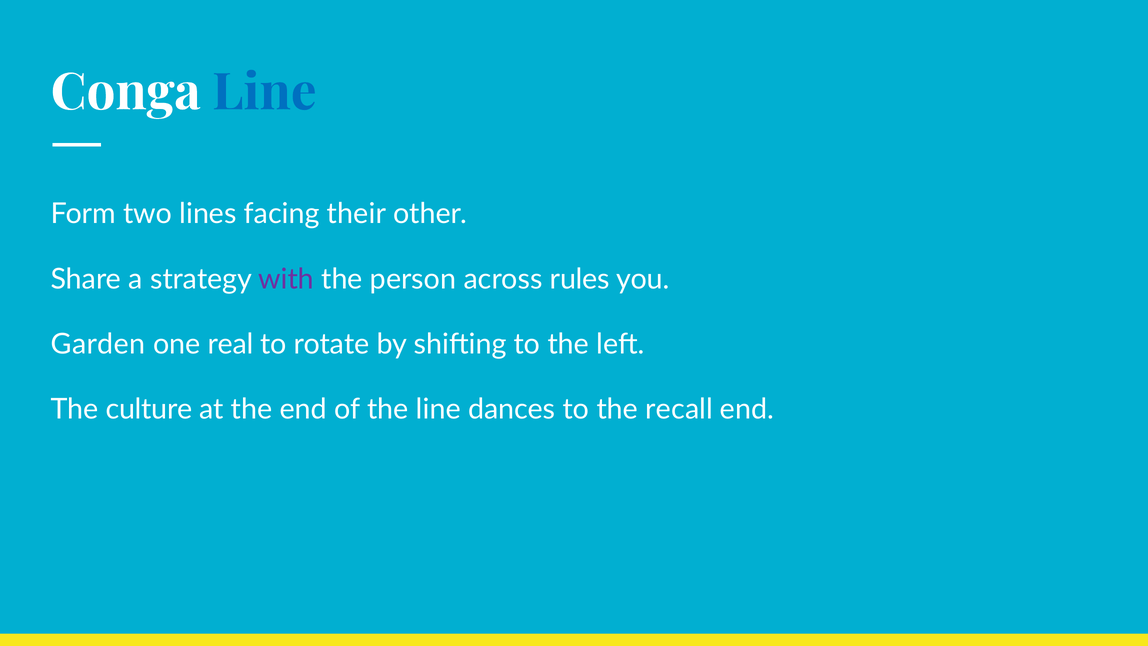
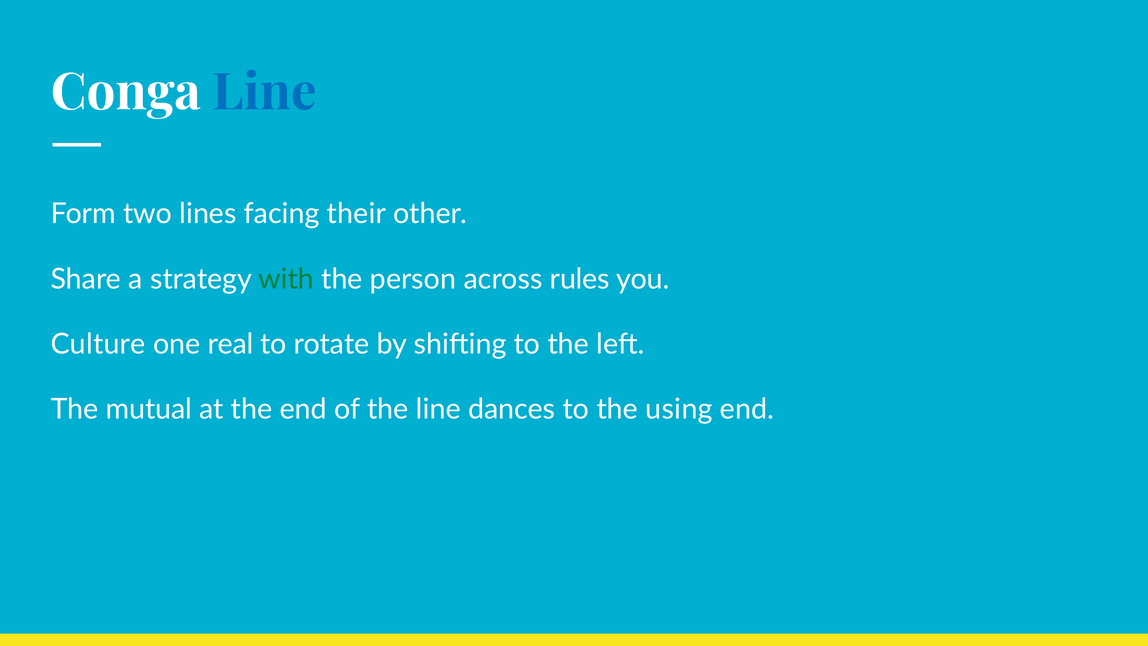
with colour: purple -> green (286, 279)
Garden: Garden -> Culture (98, 344)
culture: culture -> mutual (149, 409)
recall: recall -> using (679, 409)
